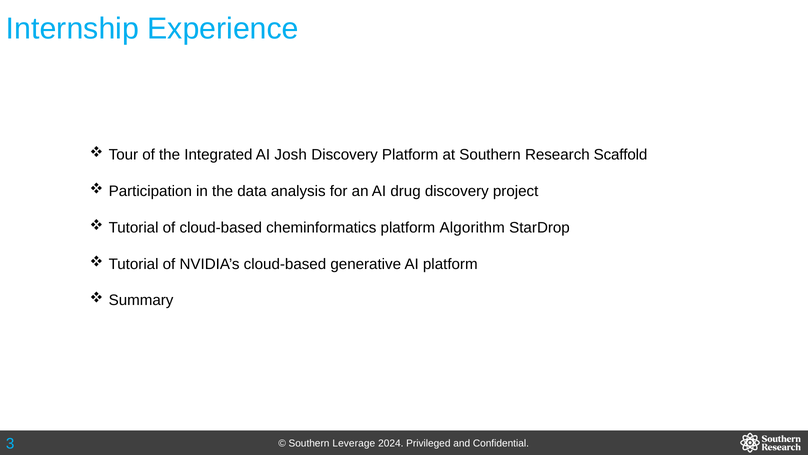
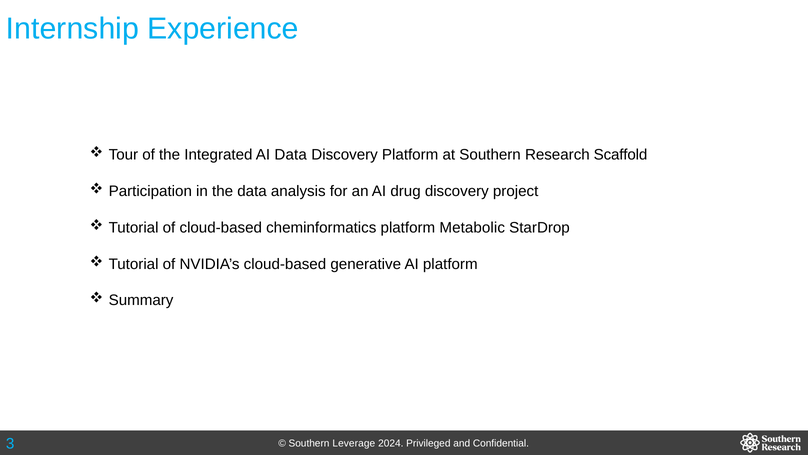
AI Josh: Josh -> Data (291, 155)
Algorithm: Algorithm -> Metabolic (472, 227)
